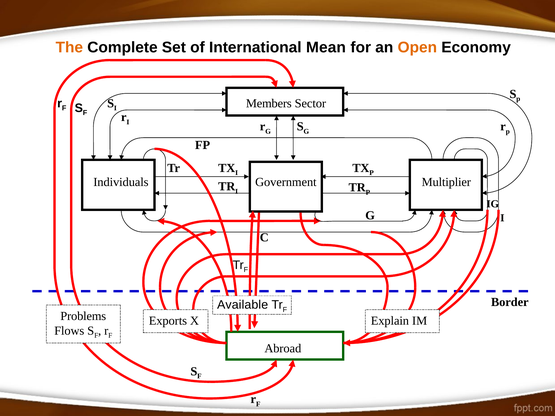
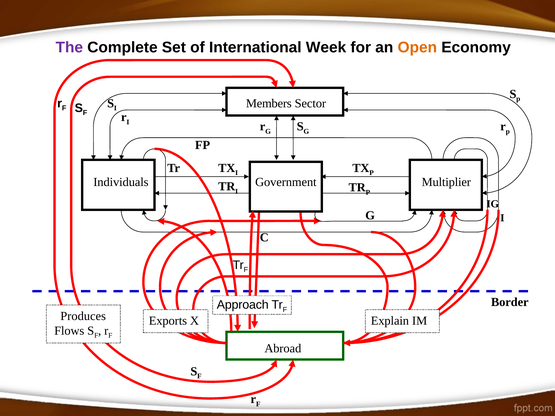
The colour: orange -> purple (69, 47)
Mean: Mean -> Week (326, 47)
Available: Available -> Approach (243, 305)
Problems: Problems -> Produces (83, 316)
